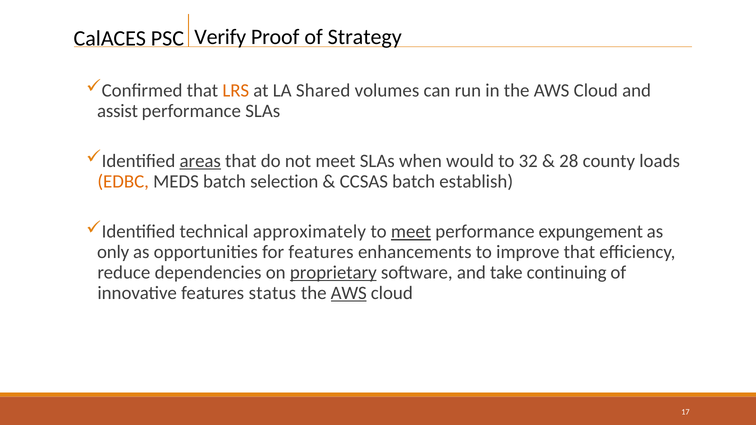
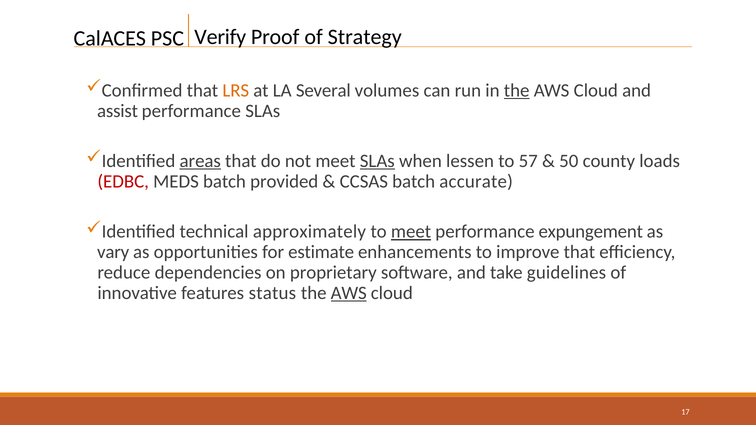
Shared: Shared -> Several (323, 90)
the underline: none -> present (517, 90)
SLAs underline: none -> present (377, 161)
would: would -> lessen (470, 161)
32: 32 -> 57 (528, 161)
28: 28 -> 50 (569, 161)
EDBC colour: orange -> red (123, 182)
selection: selection -> provided (284, 182)
establish: establish -> accurate (476, 182)
only: only -> vary (113, 252)
for features: features -> estimate (321, 252)
proprietary underline: present -> none (333, 273)
continuing: continuing -> guidelines (566, 273)
